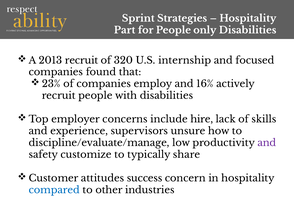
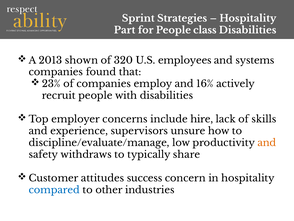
only: only -> class (205, 30)
2013 recruit: recruit -> shown (81, 60)
internship: internship -> employees (185, 60)
focused: focused -> systems (255, 60)
and colour: purple -> orange (267, 143)
customize: customize -> withdraws (86, 154)
